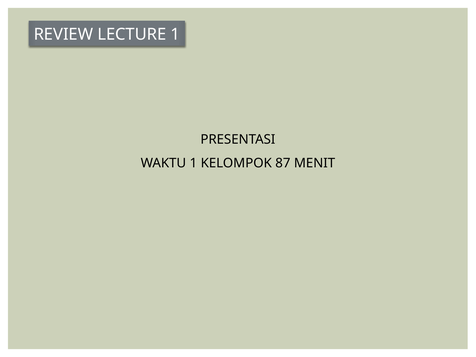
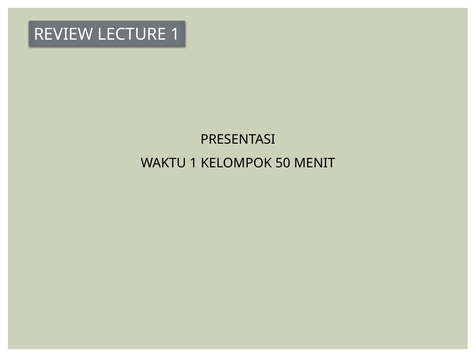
87: 87 -> 50 (283, 163)
